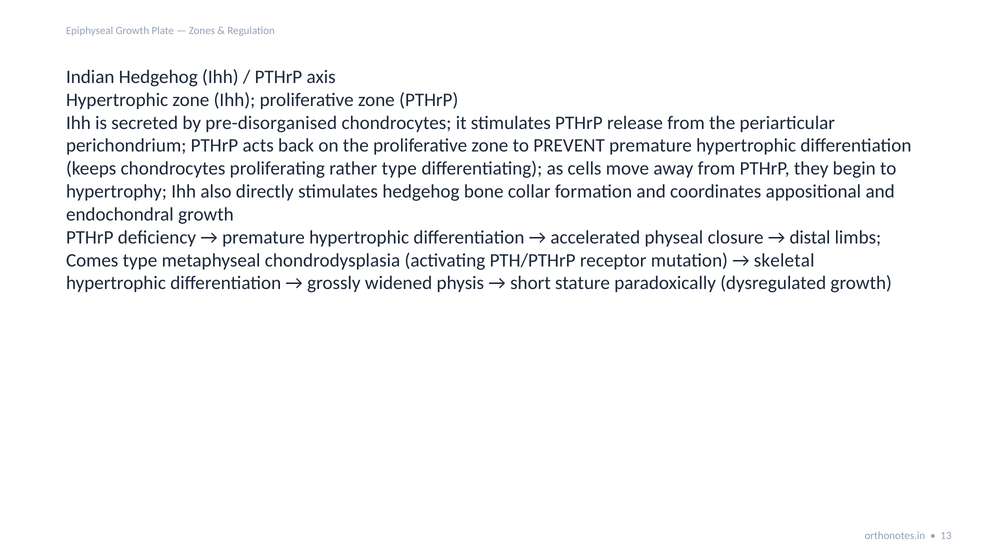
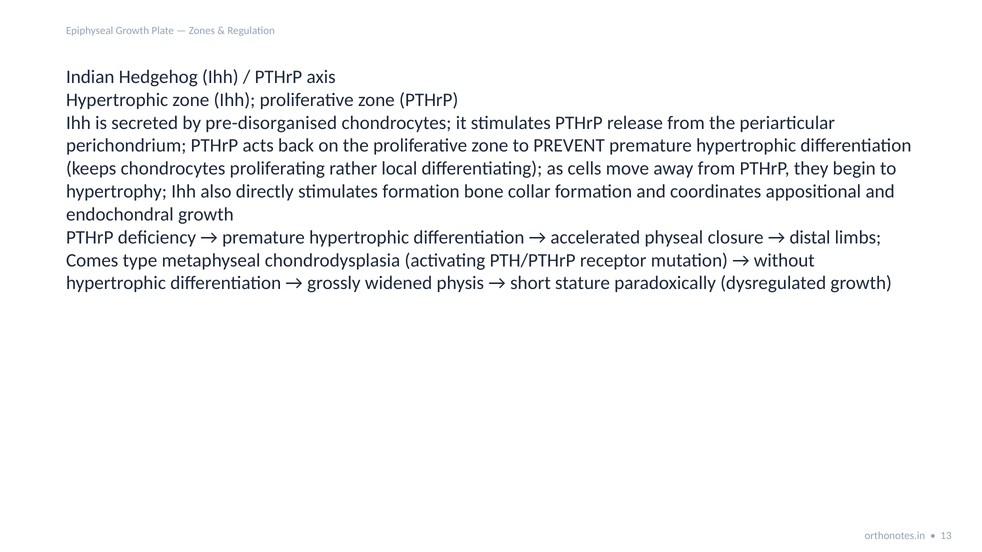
rather type: type -> local (399, 169)
stimulates hedgehog: hedgehog -> formation (421, 192)
skeletal: skeletal -> without (784, 260)
